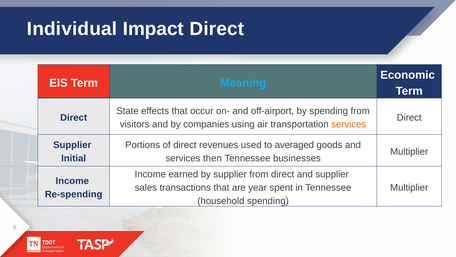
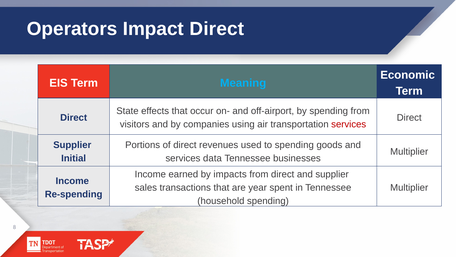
Individual: Individual -> Operators (72, 29)
services colour: orange -> red (349, 124)
to averaged: averaged -> spending (294, 145)
then: then -> data (212, 158)
by supplier: supplier -> impacts (230, 174)
